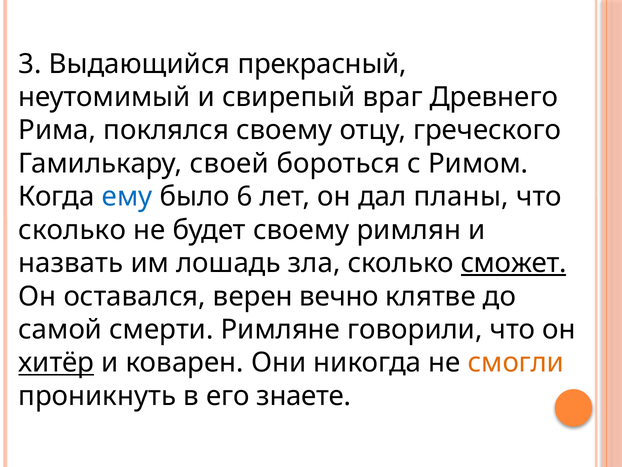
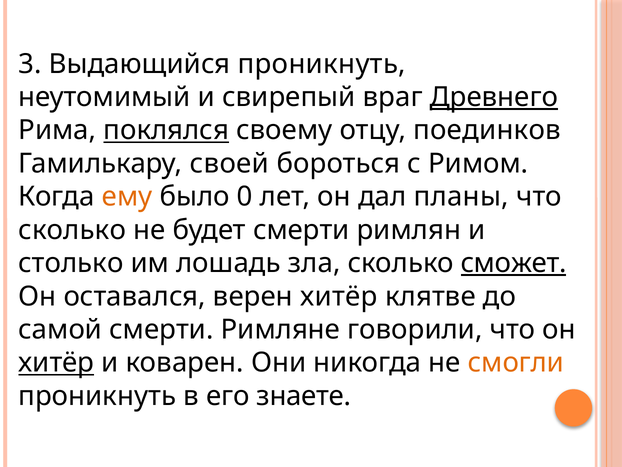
Выдающийся прекрасный: прекрасный -> проникнуть (322, 64)
Древнего underline: none -> present (494, 97)
поклялся underline: none -> present (166, 130)
греческого: греческого -> поединков (487, 130)
ему colour: blue -> orange (127, 197)
6: 6 -> 0 (245, 197)
будет своему: своему -> смерти (301, 230)
назвать: назвать -> столько (71, 263)
верен вечно: вечно -> хитёр (339, 296)
